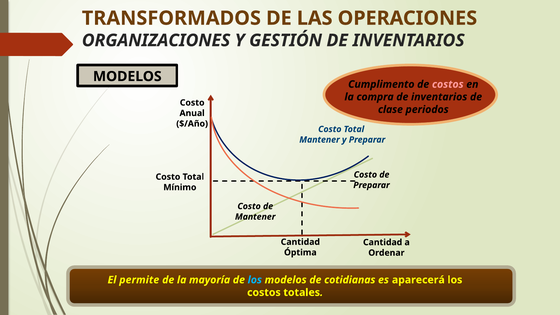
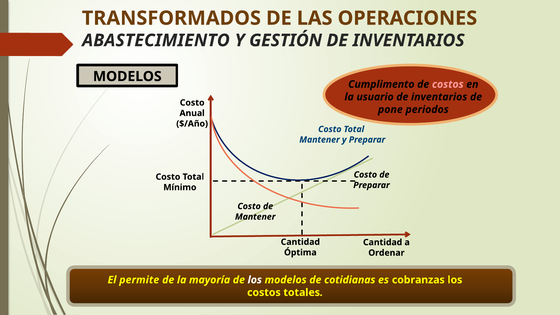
ORGANIZACIONES: ORGANIZACIONES -> ABASTECIMIENTO (156, 40)
compra: compra -> usuario (375, 97)
clase: clase -> pone (390, 110)
los colour: light blue -> white (255, 280)
aparecerá: aparecerá -> cobranzas (418, 280)
